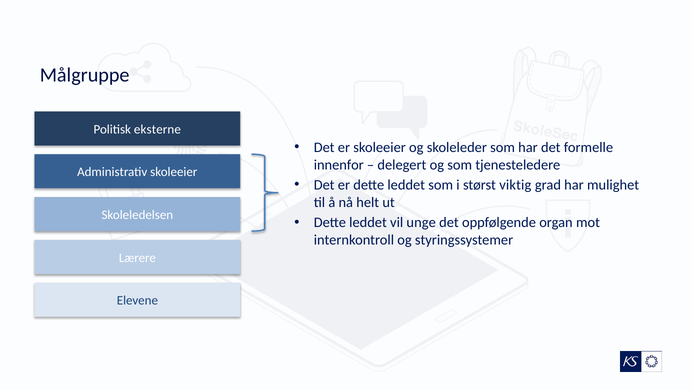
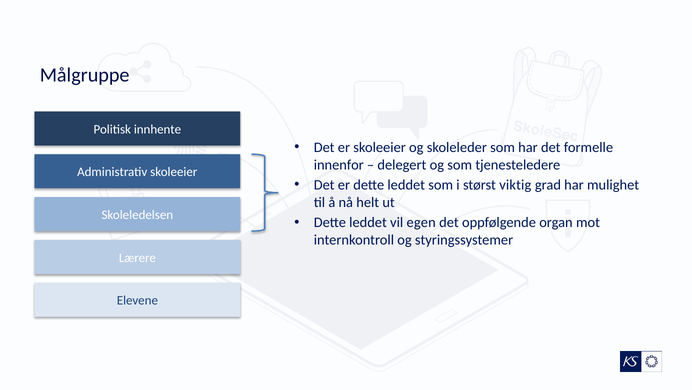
eksterne: eksterne -> innhente (158, 129)
unge: unge -> egen (421, 222)
